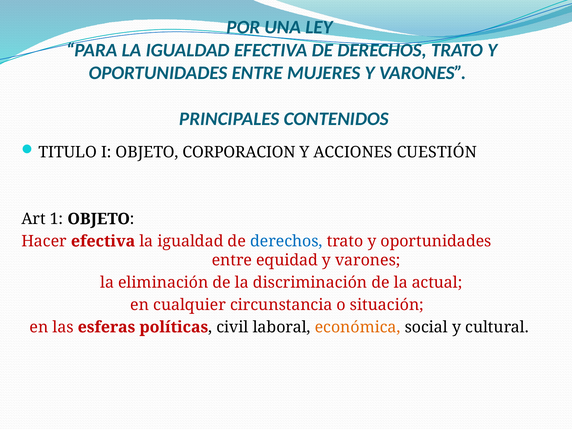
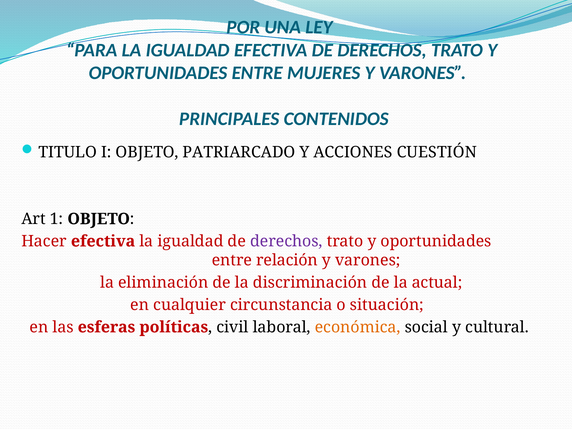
CORPORACION: CORPORACION -> PATRIARCADO (239, 152)
derechos colour: blue -> purple (286, 241)
equidad: equidad -> relación (287, 260)
